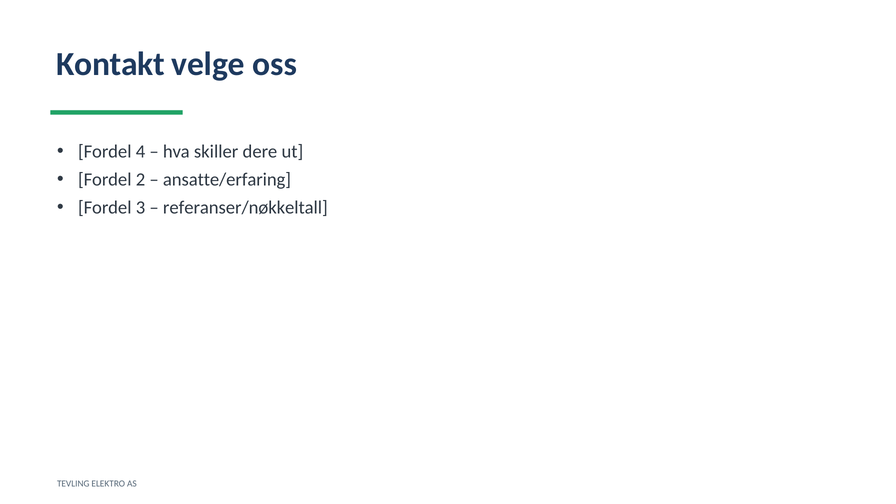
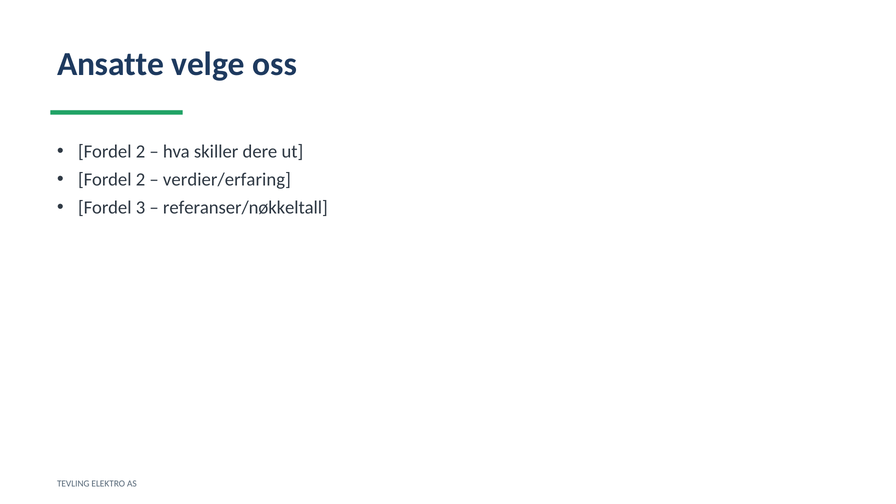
Kontakt: Kontakt -> Ansatte (111, 64)
4: 4 -> 2 (141, 152)
ansatte/erfaring: ansatte/erfaring -> verdier/erfaring (227, 180)
